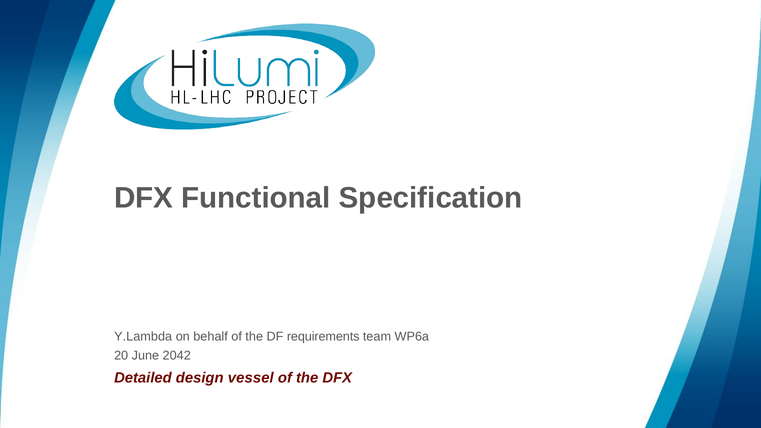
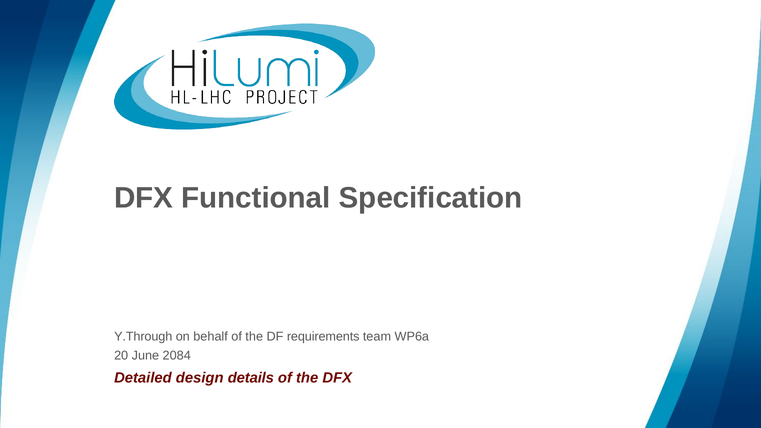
Y.Lambda: Y.Lambda -> Y.Through (143, 336)
2042: 2042 -> 2084 (177, 356)
vessel: vessel -> details (251, 378)
